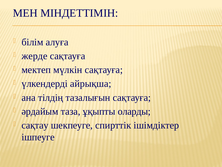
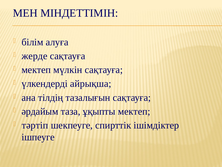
ұқыпты оларды: оларды -> мектеп (134, 111)
сақтау: сақтау -> тәртіп (35, 125)
